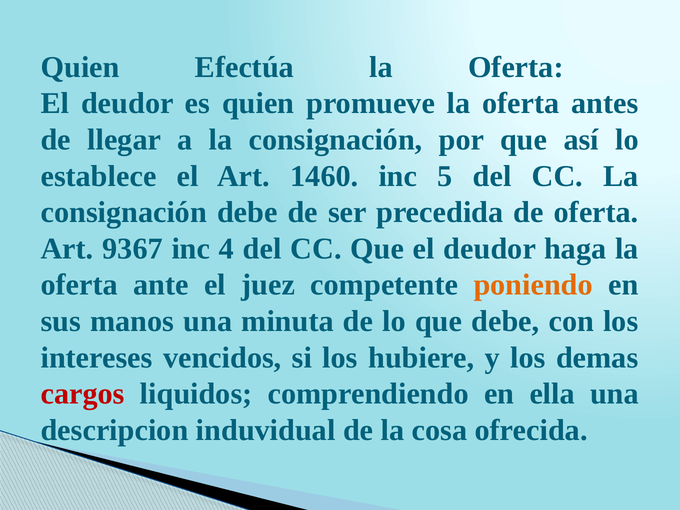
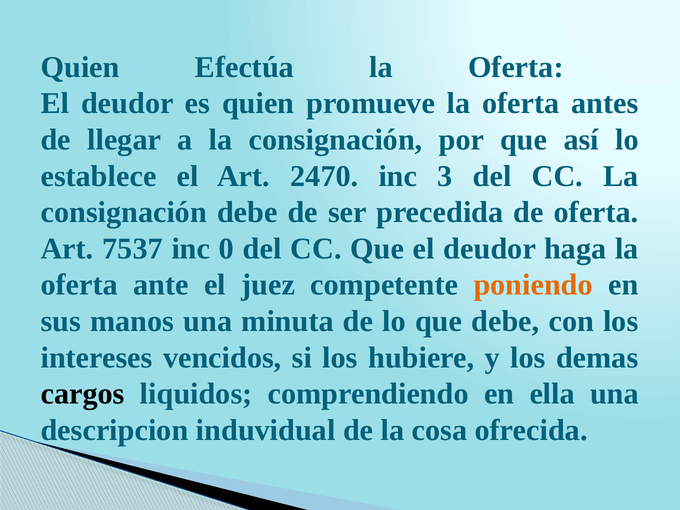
1460: 1460 -> 2470 (324, 176)
5: 5 -> 3 (445, 176)
9367: 9367 -> 7537 (133, 249)
4: 4 -> 0 (227, 249)
cargos colour: red -> black (83, 394)
